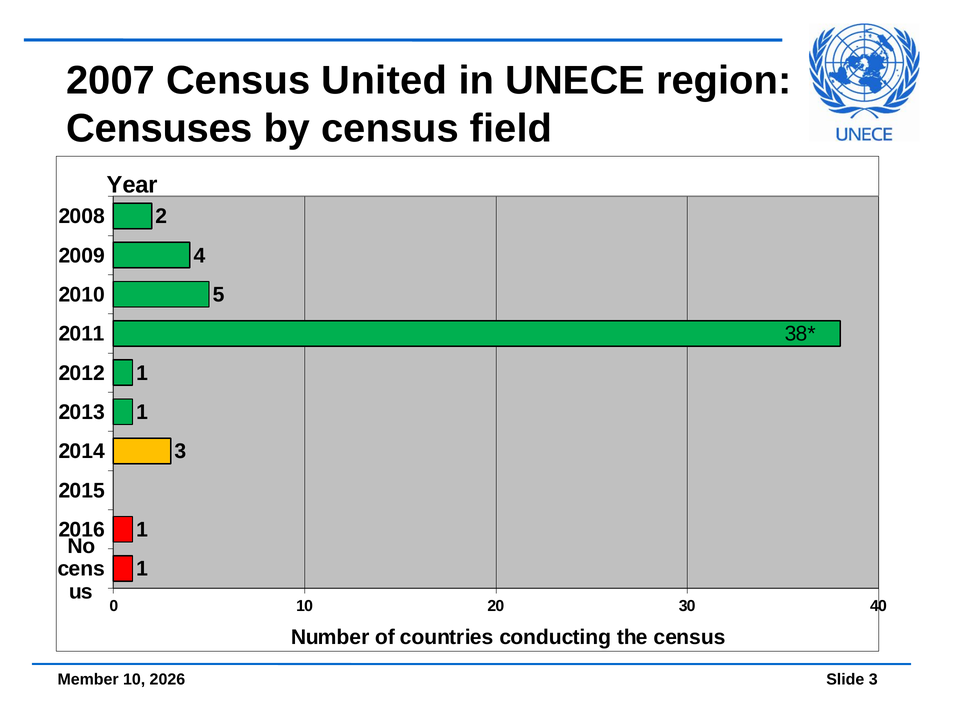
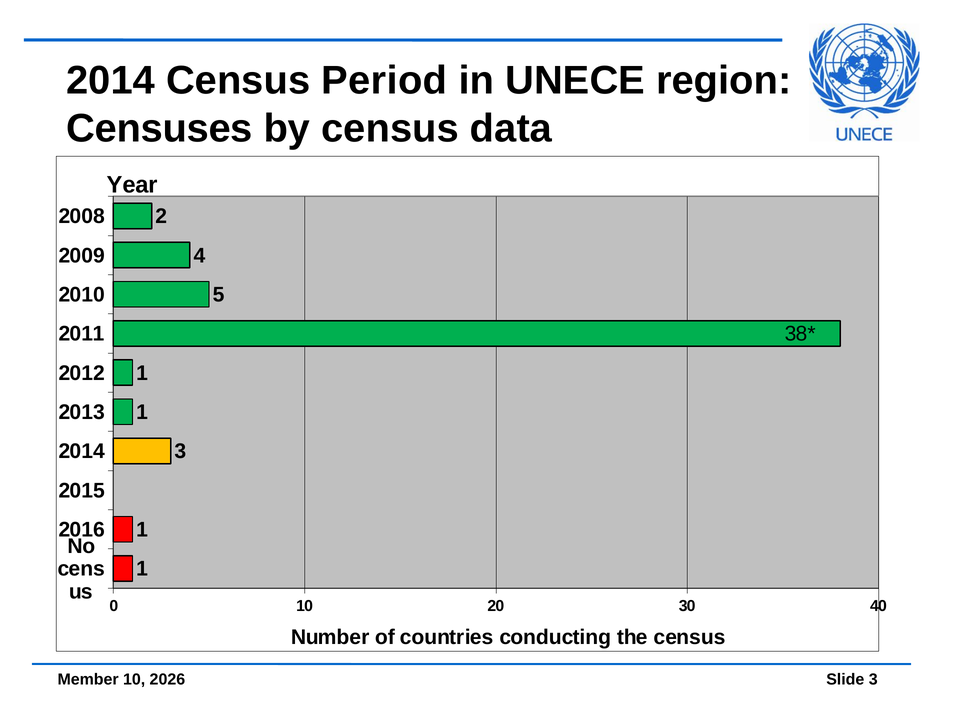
2007: 2007 -> 2014 (111, 81)
United: United -> Period (384, 81)
field: field -> data (511, 129)
